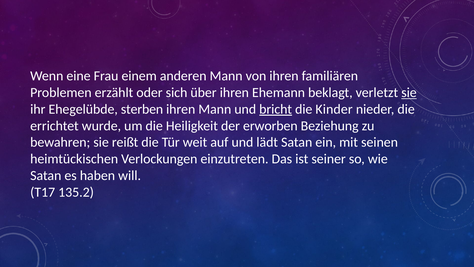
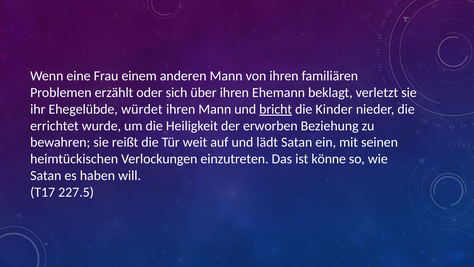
sie underline: present -> none (409, 93)
sterben: sterben -> würdet (142, 109)
seiner: seiner -> könne (329, 159)
135.2: 135.2 -> 227.5 (76, 192)
